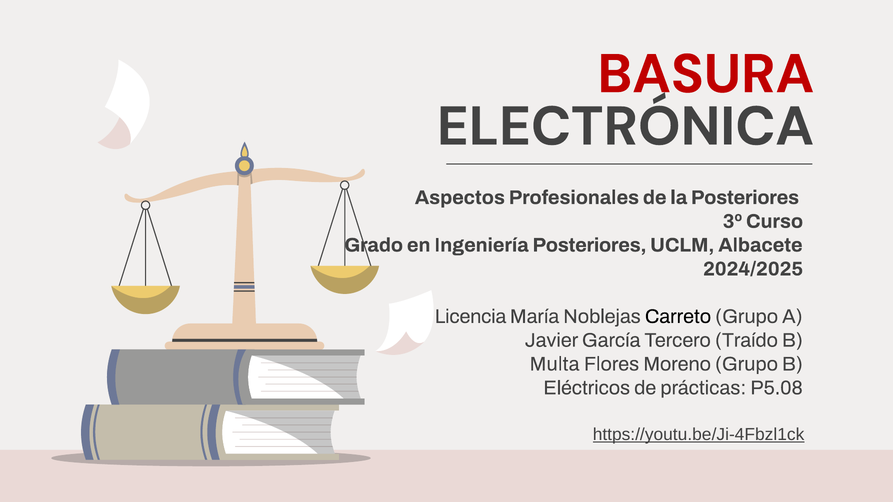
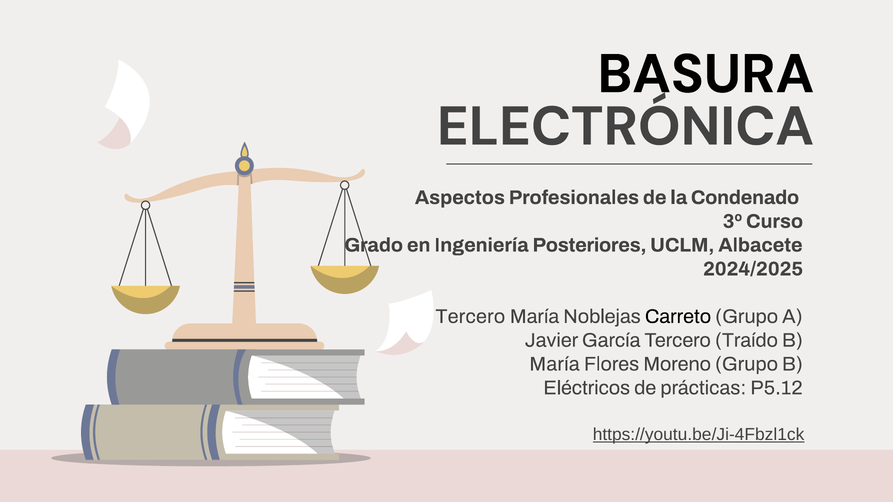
BASURA colour: red -> black (706, 74)
la Posteriores: Posteriores -> Condenado (745, 198)
Licencia: Licencia -> Tercero (470, 317)
Multa: Multa -> María (555, 364)
P5.08: P5.08 -> P5.12 (776, 388)
